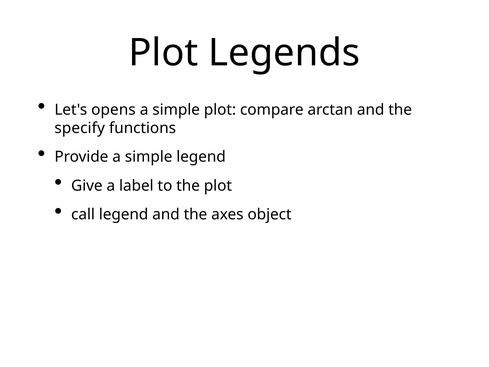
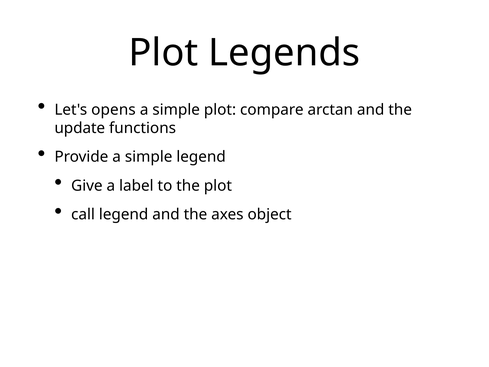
specify: specify -> update (80, 128)
